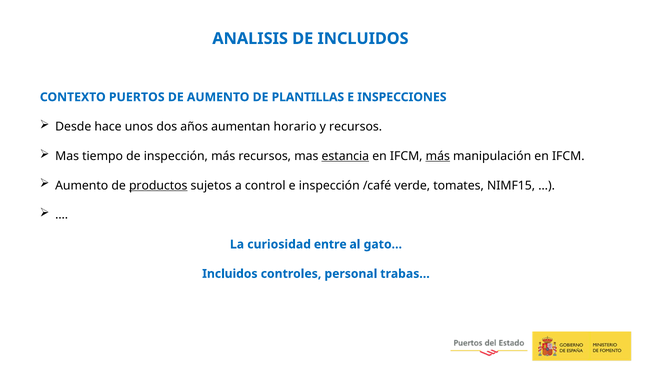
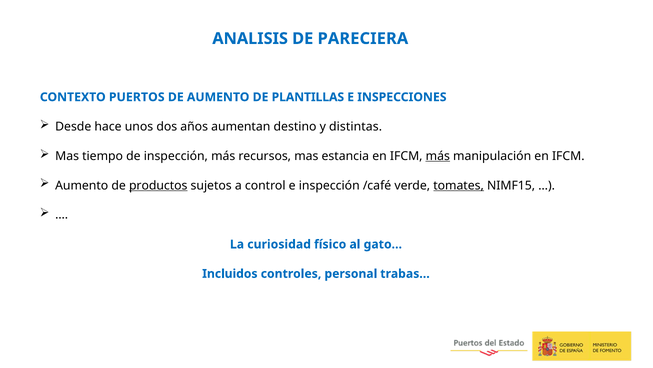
DE INCLUIDOS: INCLUIDOS -> PARECIERA (363, 38)
horario: horario -> destino (295, 126)
y recursos: recursos -> distintas (356, 126)
estancia underline: present -> none (345, 156)
tomates underline: none -> present (459, 185)
entre: entre -> físico (330, 244)
